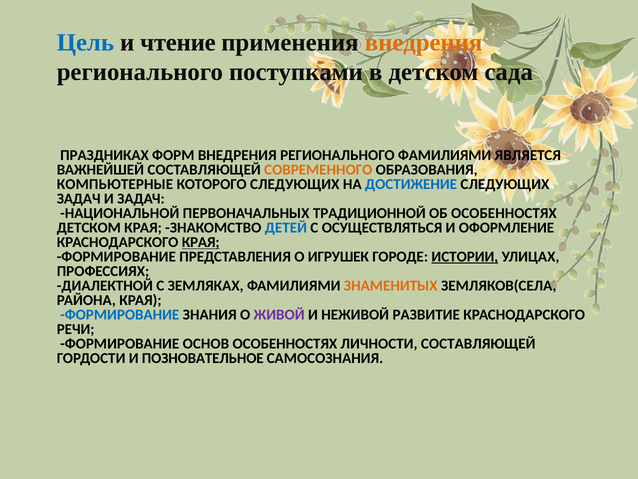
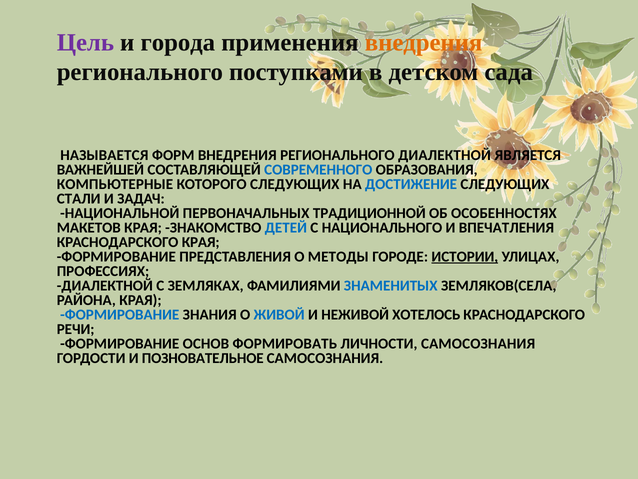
Цель colour: blue -> purple (85, 42)
чтение: чтение -> города (178, 42)
ПРАЗДНИКАХ: ПРАЗДНИКАХ -> НАЗЫВАЕТСЯ (104, 155)
РЕГИОНАЛЬНОГО ФАМИЛИЯМИ: ФАМИЛИЯМИ -> ДИАЛЕКТНОЙ (445, 155)
СОВРЕМЕННОГО colour: orange -> blue (318, 170)
ЗАДАЧ: ЗАДАЧ -> СТАЛИ (79, 199)
ДЕТСКОМ: ДЕТСКОМ -> МАКЕТОВ (89, 227)
ОСУЩЕСТВЛЯТЬСЯ: ОСУЩЕСТВЛЯТЬСЯ -> НАЦИОНАЛЬНОГО (382, 227)
ОФОРМЛЕНИЕ: ОФОРМЛЕНИЕ -> ВПЕЧАТЛЕНИЯ (506, 227)
КРАЯ underline: present -> none (201, 242)
ИГРУШЕК: ИГРУШЕК -> МЕТОДЫ (338, 256)
ЗНАМЕНИТЫХ colour: orange -> blue (391, 285)
ЖИВОЙ colour: purple -> blue (279, 314)
РАЗВИТИЕ: РАЗВИТИЕ -> ХОТЕЛОСЬ (426, 314)
ОСНОВ ОСОБЕННОСТЯХ: ОСОБЕННОСТЯХ -> ФОРМИРОВАТЬ (285, 343)
ЛИЧНОСТИ СОСТАВЛЯЮЩЕЙ: СОСТАВЛЯЮЩЕЙ -> САМОСОЗНАНИЯ (478, 343)
